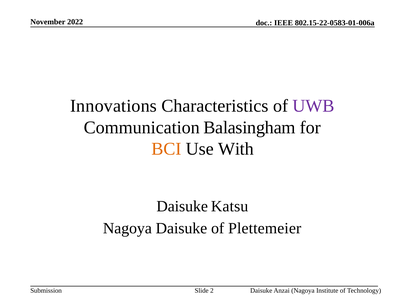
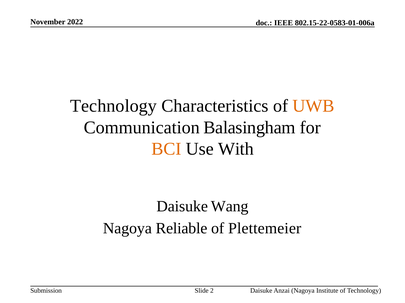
Innovations: Innovations -> Technology (114, 106)
UWB colour: purple -> orange (314, 106)
Katsu: Katsu -> Wang (230, 207)
Nagoya Daisuke: Daisuke -> Reliable (182, 229)
